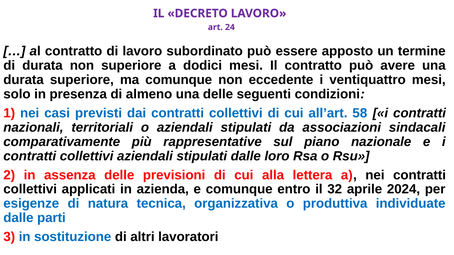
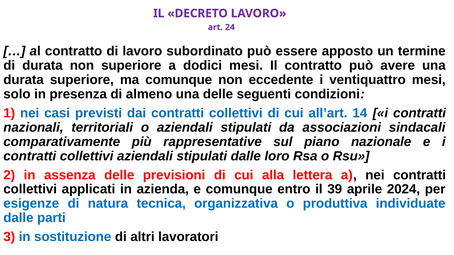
58: 58 -> 14 (360, 113)
32: 32 -> 39 (335, 190)
